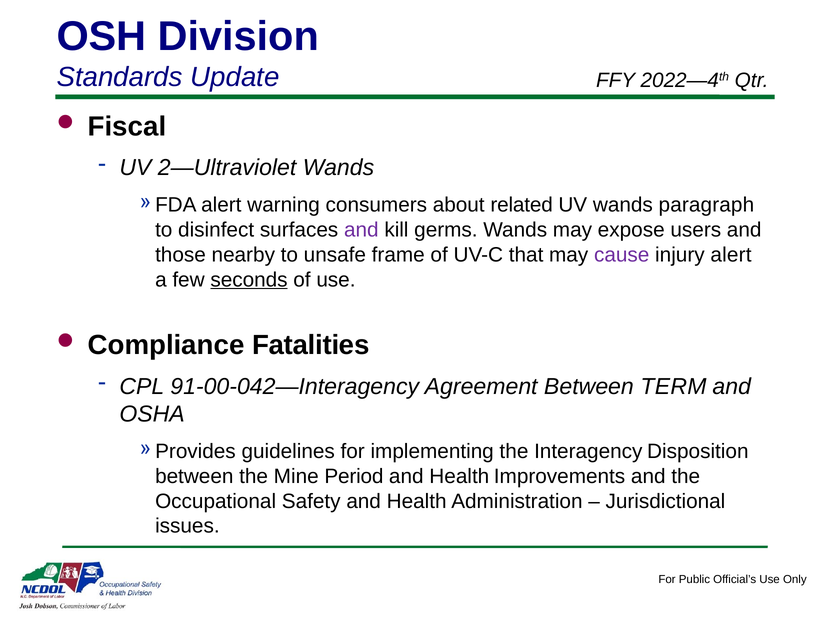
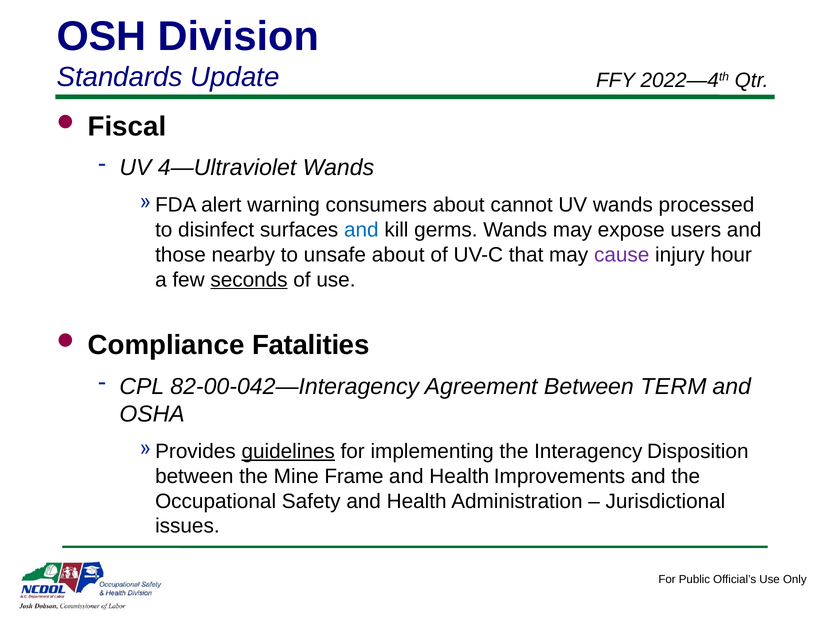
2—Ultraviolet: 2—Ultraviolet -> 4—Ultraviolet (227, 168)
related: related -> cannot (522, 205)
paragraph: paragraph -> processed (706, 205)
and colour: purple -> blue (361, 230)
unsafe frame: frame -> about (398, 255)
injury alert: alert -> hour (731, 255)
91-00-042—Interagency: 91-00-042—Interagency -> 82-00-042—Interagency (295, 386)
guidelines underline: none -> present (288, 451)
Period: Period -> Frame (354, 476)
